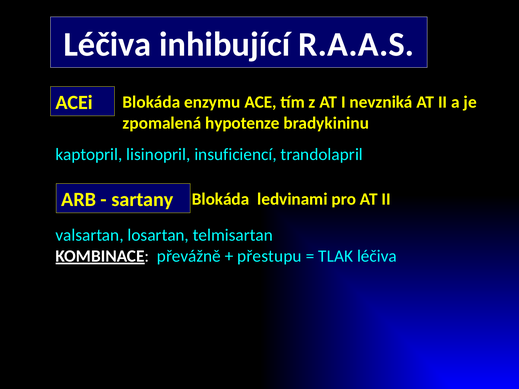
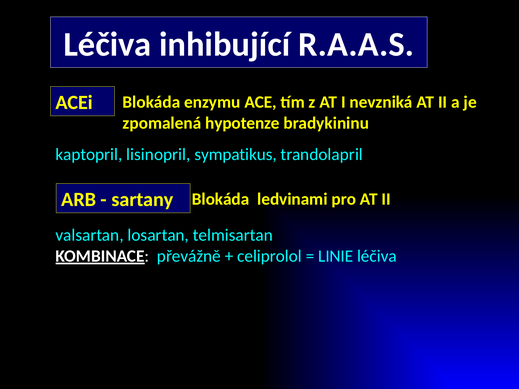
insuficiencí: insuficiencí -> sympatikus (236, 155)
přestupu: přestupu -> celiprolol (270, 256)
TLAK: TLAK -> LINIE (336, 256)
